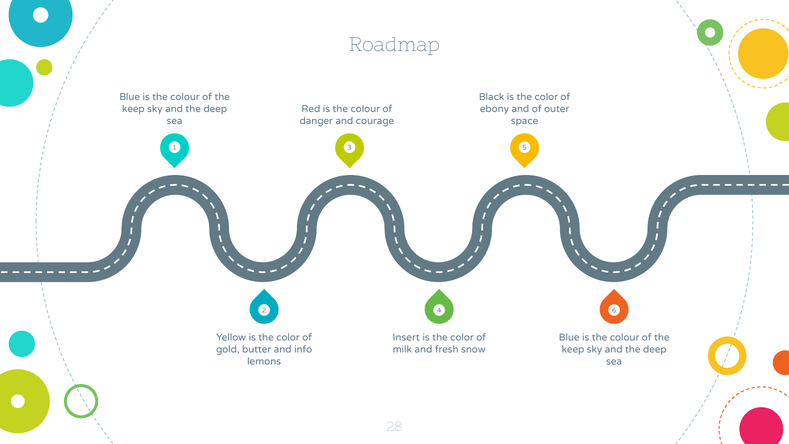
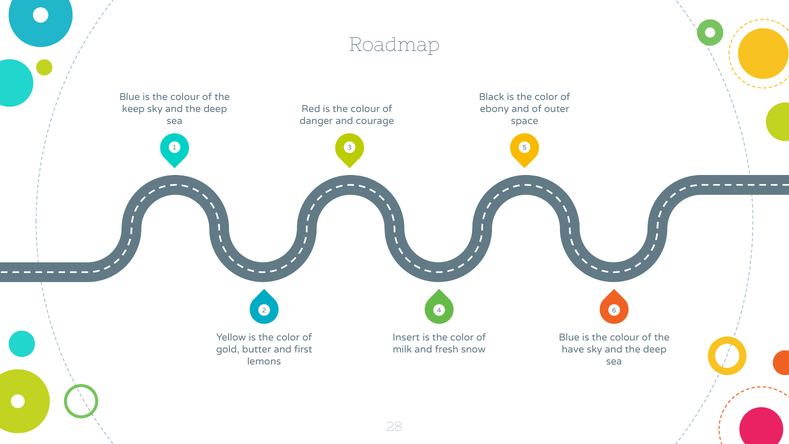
info: info -> first (303, 349)
keep: keep -> have (573, 349)
